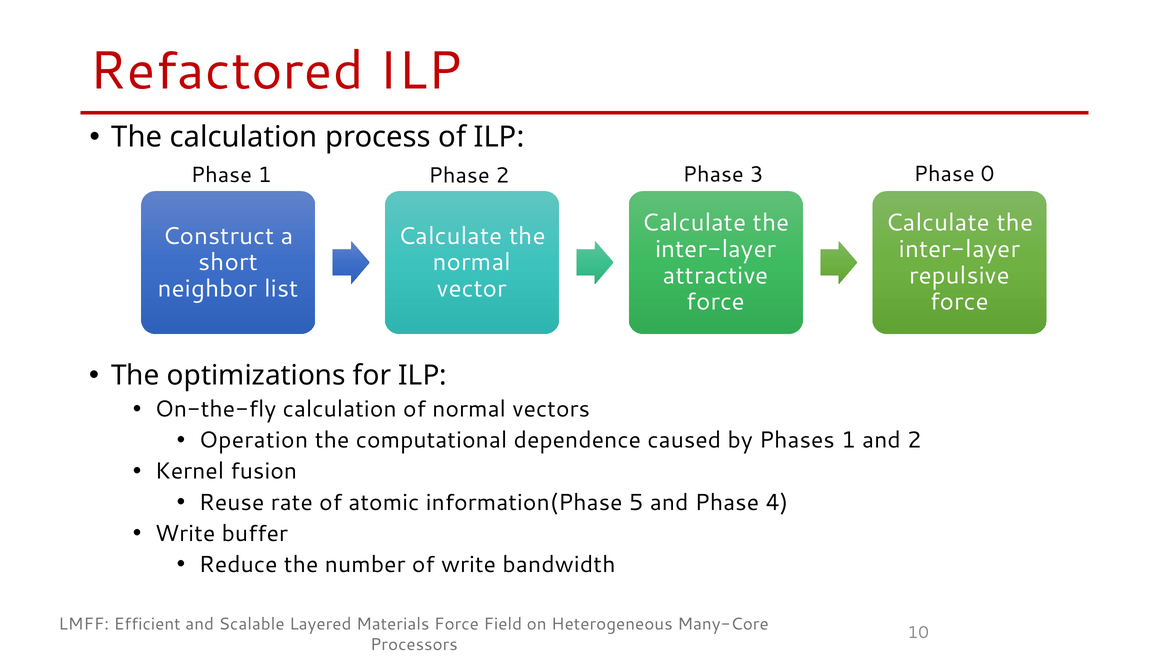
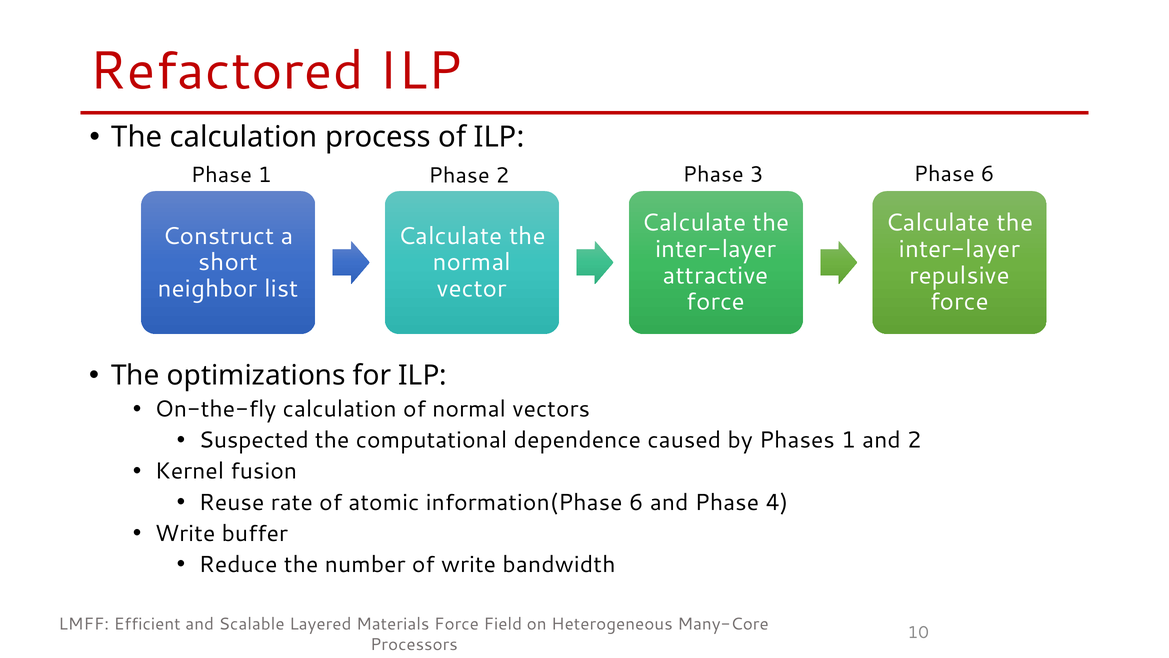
Phase 0: 0 -> 6 (988, 174)
Operation: Operation -> Suspected (254, 440)
information(Phase 5: 5 -> 6 (636, 502)
